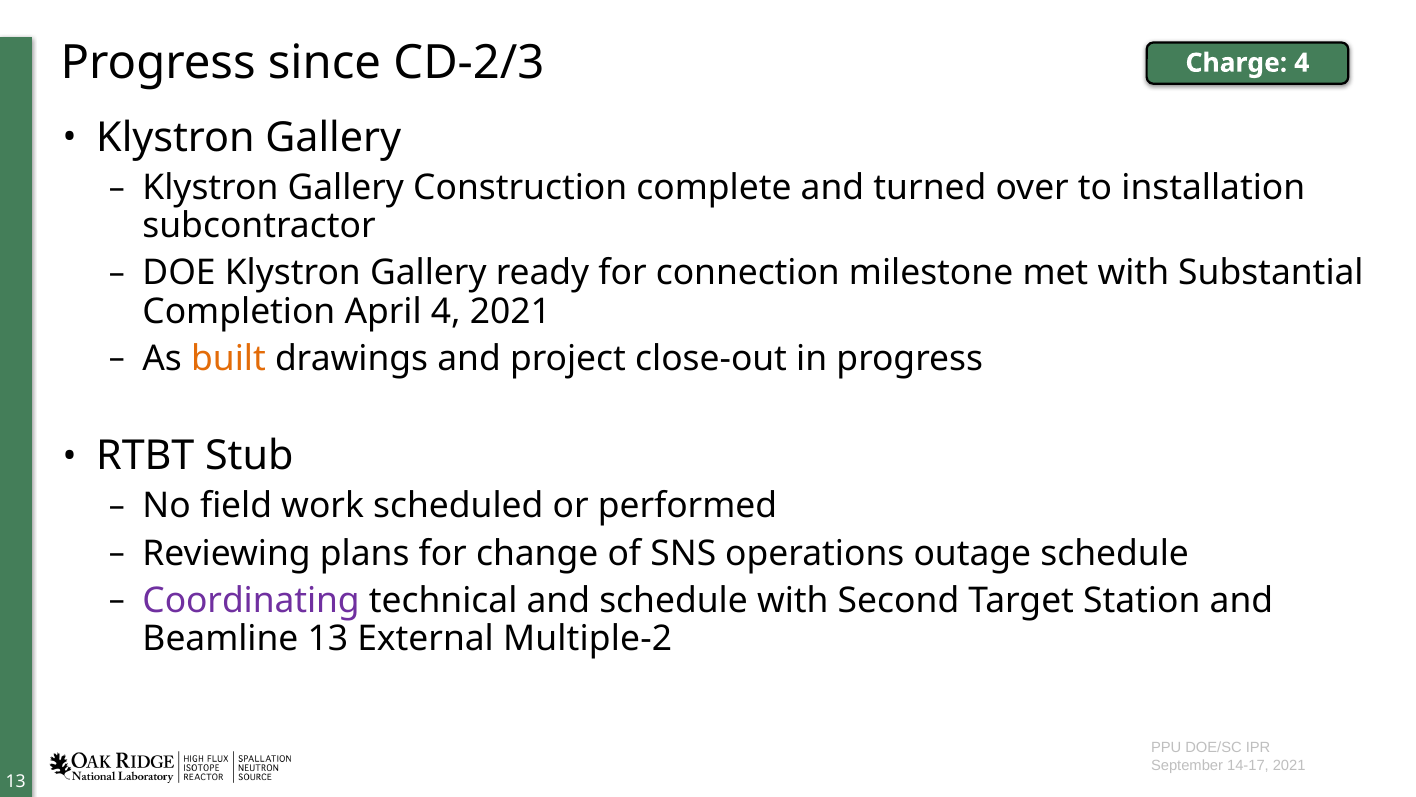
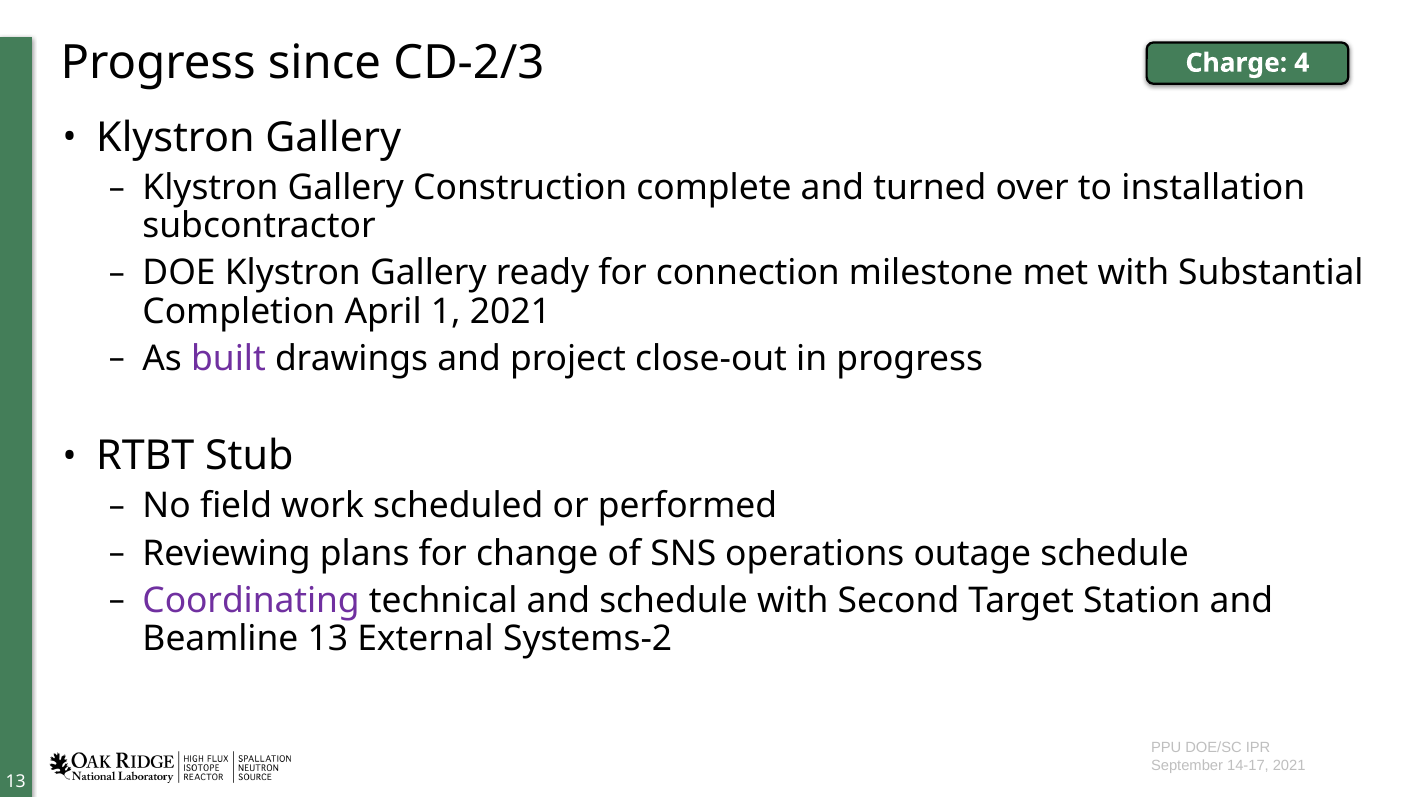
April 4: 4 -> 1 (446, 311)
built colour: orange -> purple (228, 358)
Multiple-2: Multiple-2 -> Systems-2 (588, 638)
